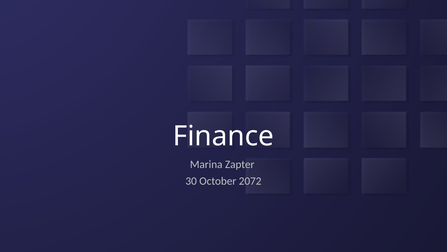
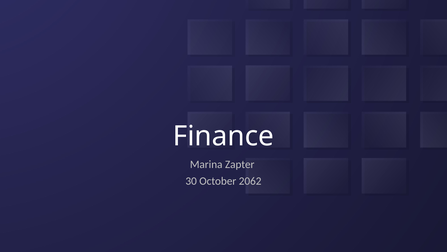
2072: 2072 -> 2062 (250, 181)
